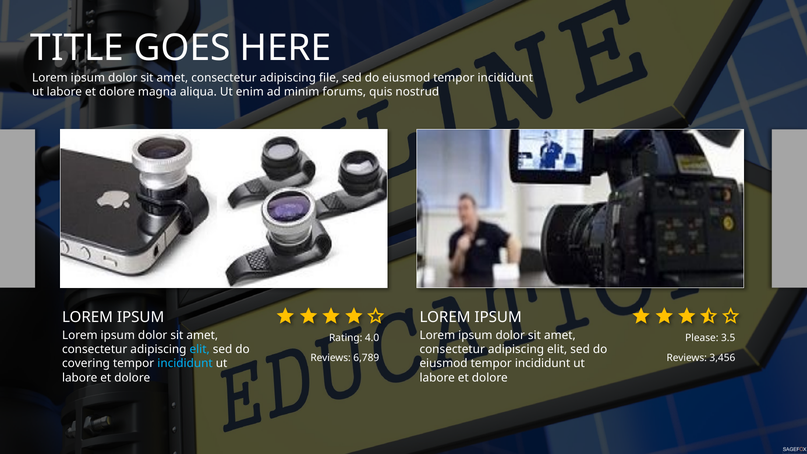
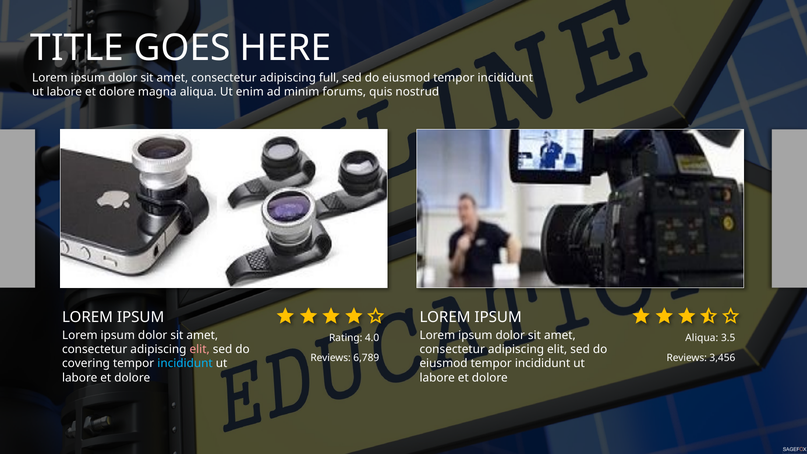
file: file -> full (329, 78)
Please: Please -> Aliqua (702, 338)
elit colour: light blue -> pink (200, 349)
